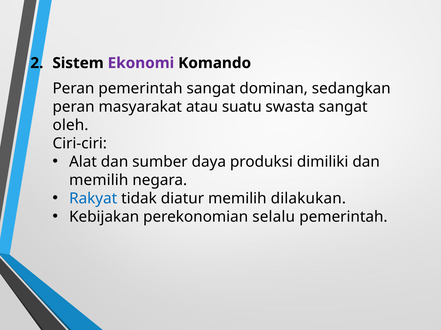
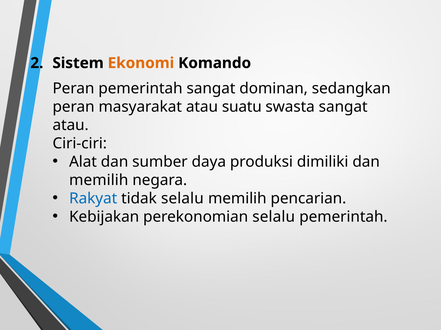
Ekonomi colour: purple -> orange (141, 63)
oleh: oleh -> atau (71, 125)
tidak diatur: diatur -> selalu (182, 199)
dilakukan: dilakukan -> pencarian (308, 199)
